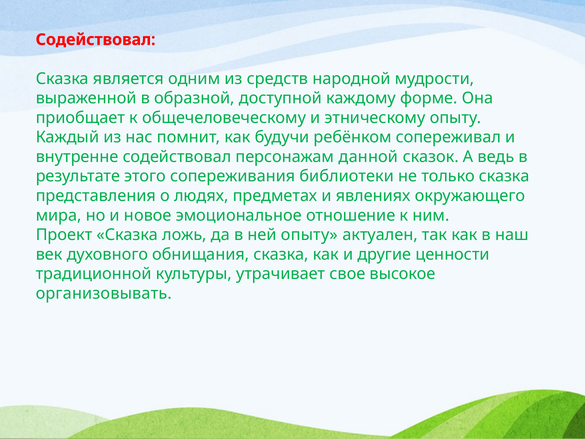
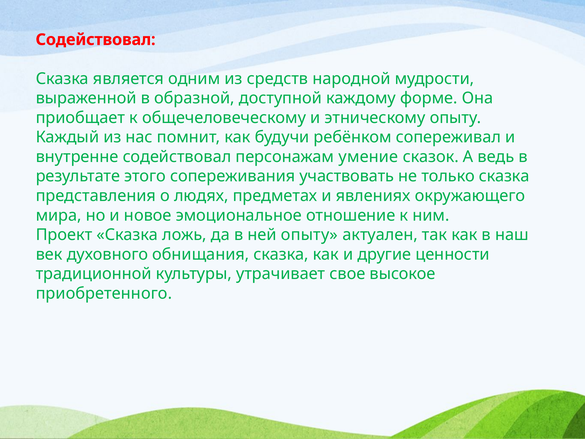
данной: данной -> умение (368, 157)
библиотеки: библиотеки -> участвовать (347, 176)
организовывать: организовывать -> приобретенного (104, 293)
